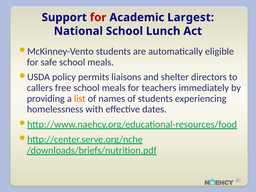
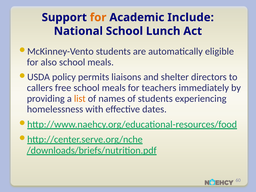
for colour: red -> orange (98, 17)
Largest: Largest -> Include (191, 17)
safe: safe -> also (49, 62)
